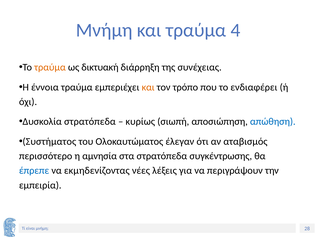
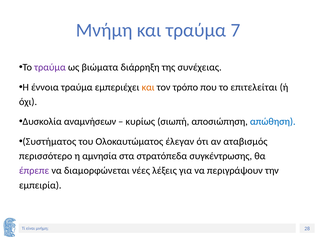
4: 4 -> 7 (235, 30)
τραύμα colour: orange -> purple (50, 67)
δικτυακή: δικτυακή -> βιώματα (100, 67)
ενδιαφέρει: ενδιαφέρει -> επιτελείται (254, 87)
Δυσκολία στρατόπεδα: στρατόπεδα -> αναμνήσεων (90, 122)
έπρεπε colour: blue -> purple (34, 170)
εκμηδενίζοντας: εκμηδενίζοντας -> διαμορφώνεται (97, 170)
